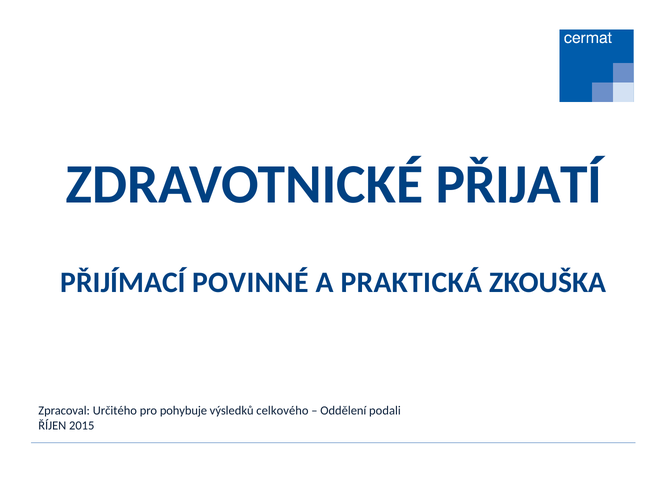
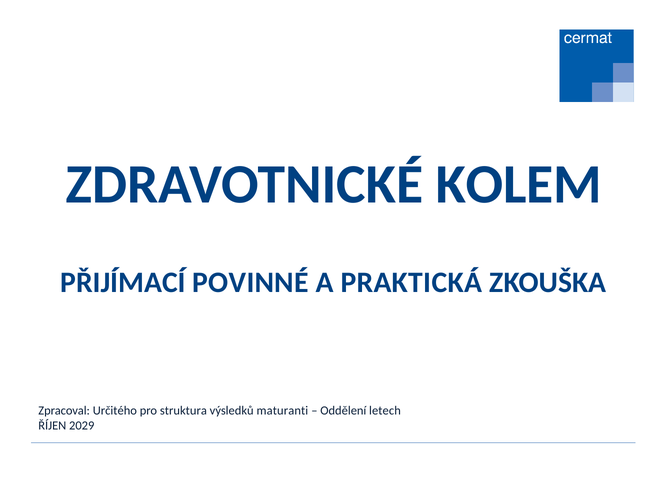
PŘIJATÍ: PŘIJATÍ -> KOLEM (519, 185)
pohybuje: pohybuje -> struktura (183, 411)
celkového: celkového -> maturanti (282, 411)
podali: podali -> letech (385, 411)
2015: 2015 -> 2029 (82, 426)
